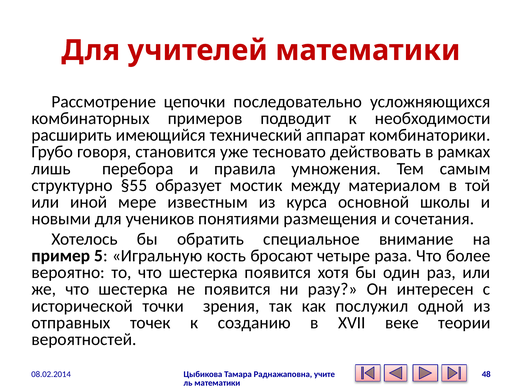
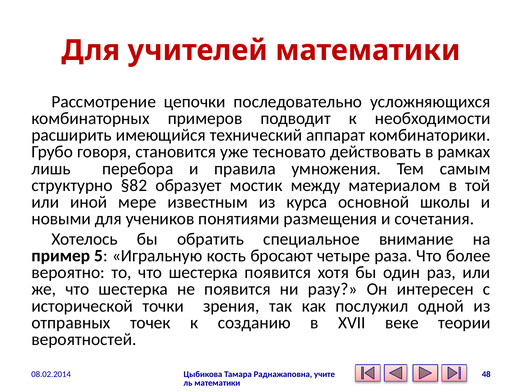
§55: §55 -> §82 (134, 185)
